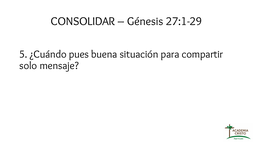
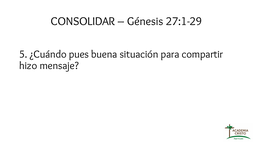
solo: solo -> hizo (28, 66)
